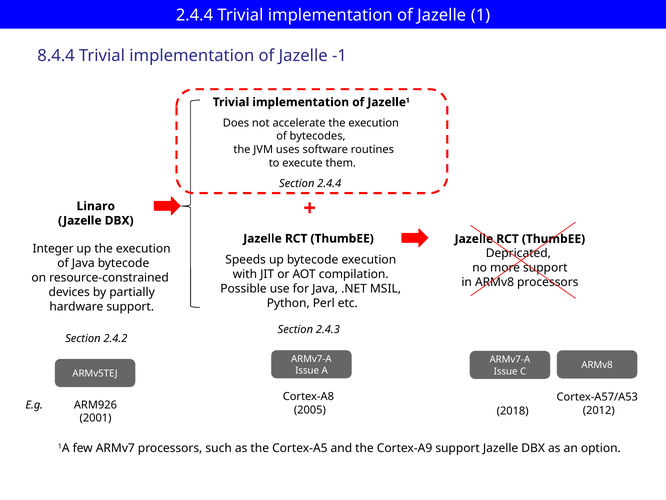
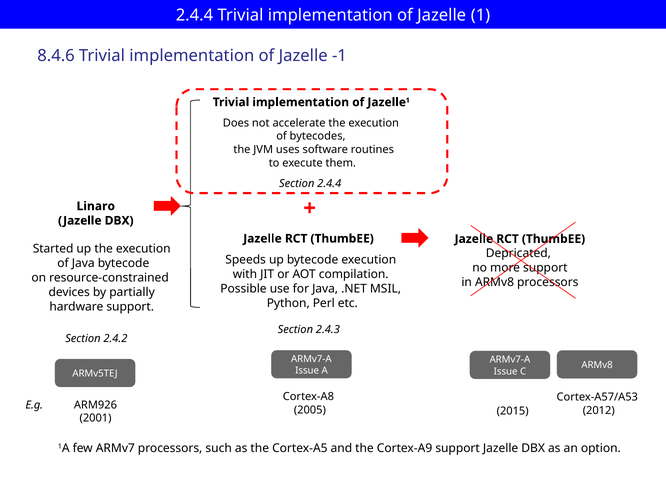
8.4.4: 8.4.4 -> 8.4.6 (56, 56)
Integer: Integer -> Started (53, 249)
2018: 2018 -> 2015 (513, 411)
